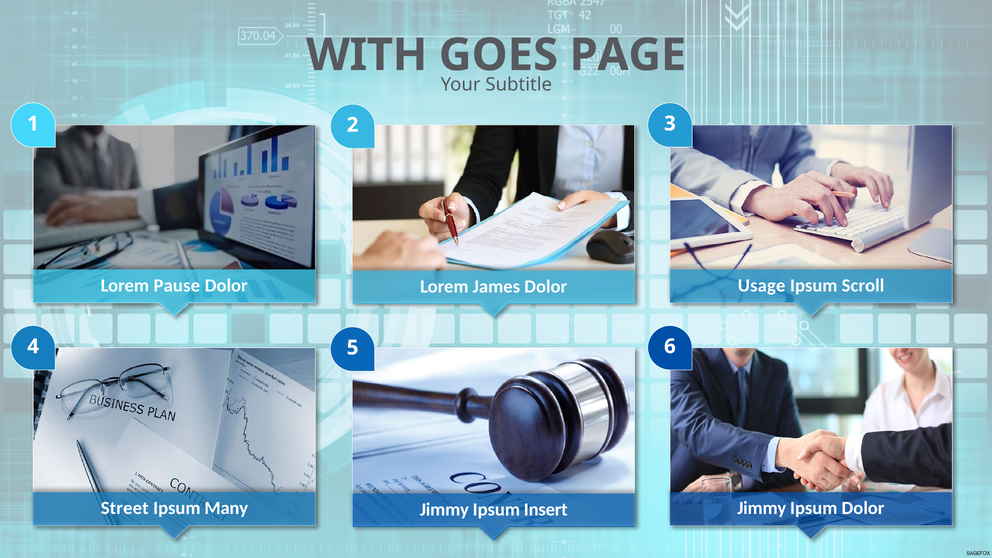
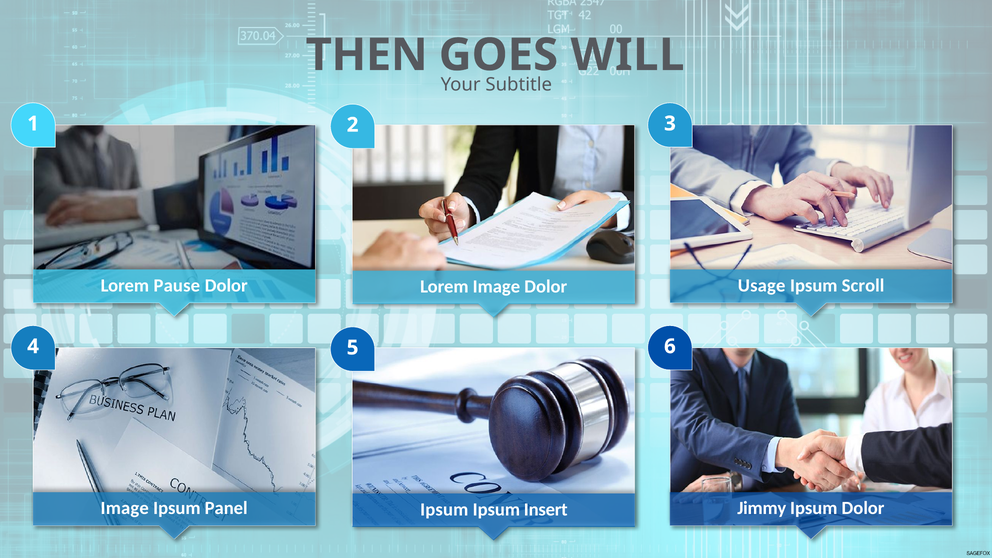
WITH: WITH -> THEN (367, 55)
PAGE: PAGE -> WILL (627, 55)
Lorem James: James -> Image (496, 287)
Street: Street -> Image (125, 508)
Many: Many -> Panel (226, 508)
Jimmy: Jimmy -> Ipsum (444, 510)
